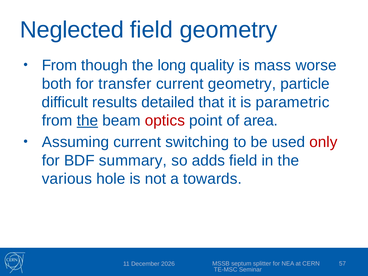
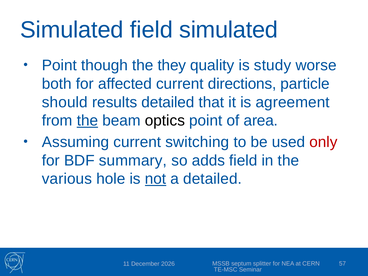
Neglected: Neglected -> Simulated (72, 30)
field geometry: geometry -> simulated (229, 30)
From: From -> Point (59, 65)
long: long -> they (172, 65)
mass: mass -> study (273, 65)
transfer: transfer -> affected (125, 84)
current geometry: geometry -> directions (242, 84)
difficult: difficult -> should (65, 102)
parametric: parametric -> agreement (293, 102)
optics colour: red -> black (165, 121)
not underline: none -> present (156, 179)
a towards: towards -> detailed (213, 179)
